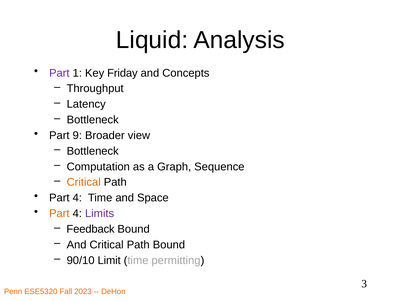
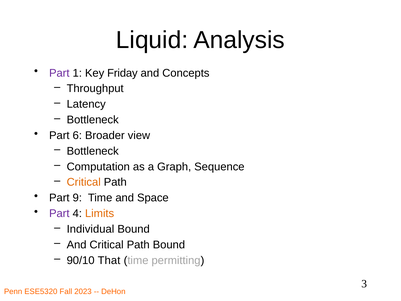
9: 9 -> 6 (77, 135)
4: 4 -> 9 (77, 198)
Part colour: orange -> purple (59, 213)
Limits colour: purple -> orange (100, 213)
Feedback: Feedback -> Individual (90, 229)
Limit: Limit -> That (109, 260)
